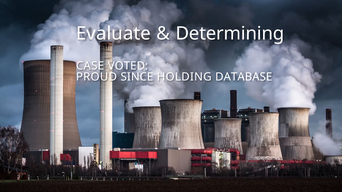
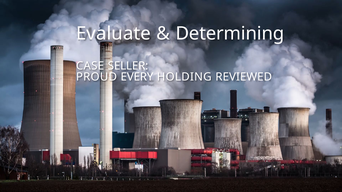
VOTED: VOTED -> SELLER (128, 66)
SINCE: SINCE -> EVERY (137, 77)
DATABASE: DATABASE -> REVIEWED (244, 77)
